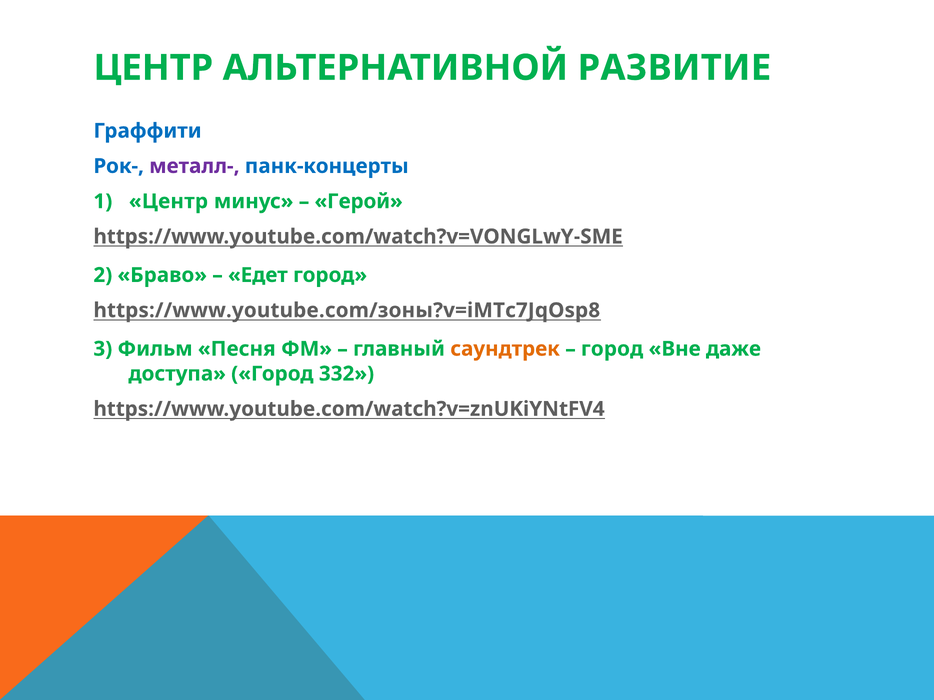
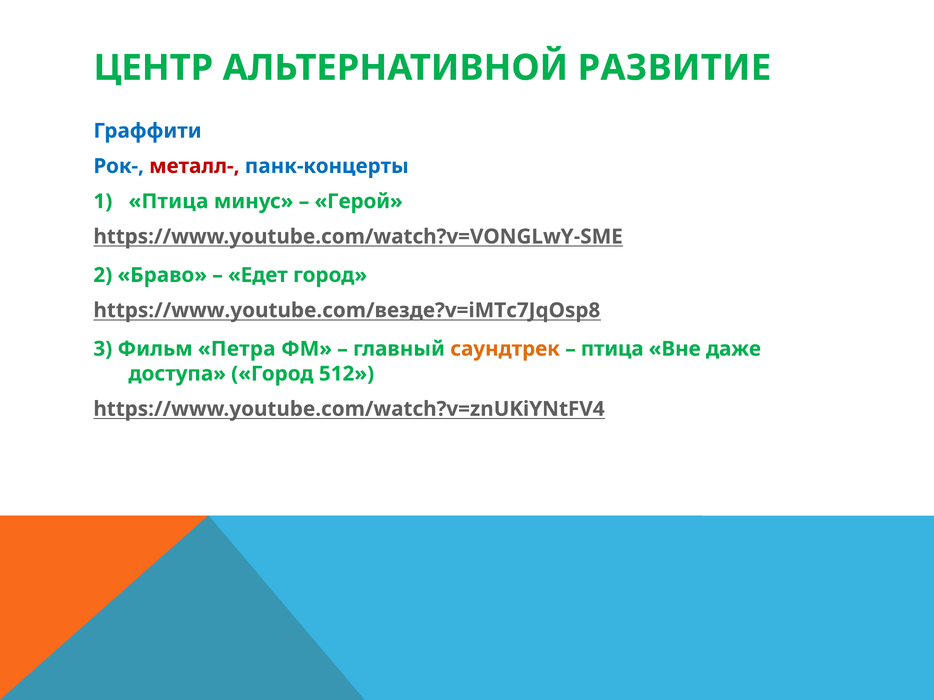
металл- colour: purple -> red (194, 166)
Центр: Центр -> Птица (168, 202)
https://www.youtube.com/зоны?v=iMTc7JqOsp8: https://www.youtube.com/зоны?v=iMTc7JqOsp8 -> https://www.youtube.com/везде?v=iMTc7JqOsp8 (347, 311)
Песня: Песня -> Петра (237, 349)
город: город -> птица (612, 349)
332: 332 -> 512 (346, 374)
